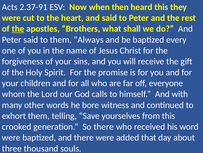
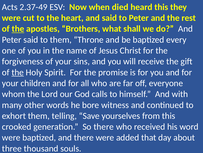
2.37-91: 2.37-91 -> 2.37-49 (34, 7)
then: then -> died (120, 7)
Always: Always -> Throne (89, 40)
the underline: none -> present (18, 72)
